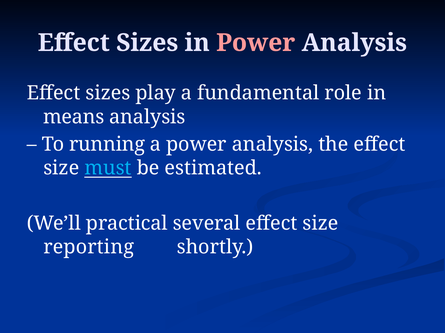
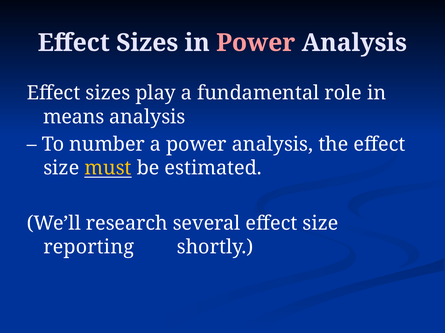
running: running -> number (107, 145)
must colour: light blue -> yellow (108, 169)
practical: practical -> research (127, 224)
